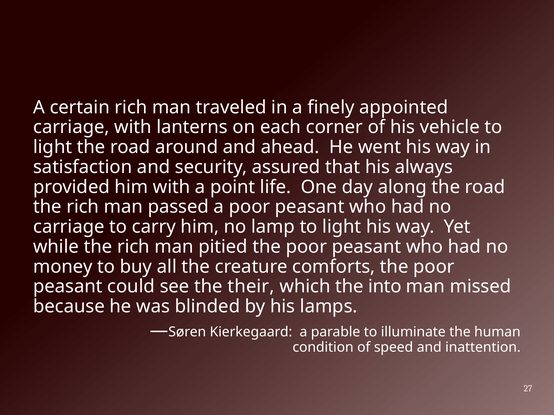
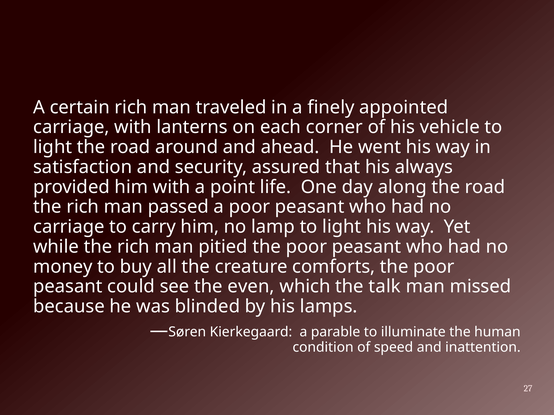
their: their -> even (251, 287)
into: into -> talk (385, 287)
